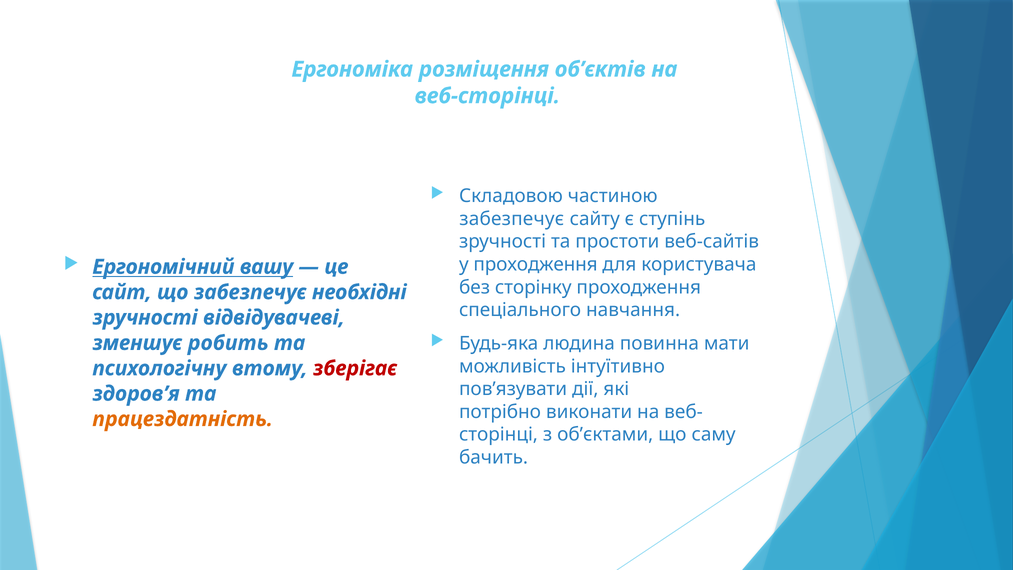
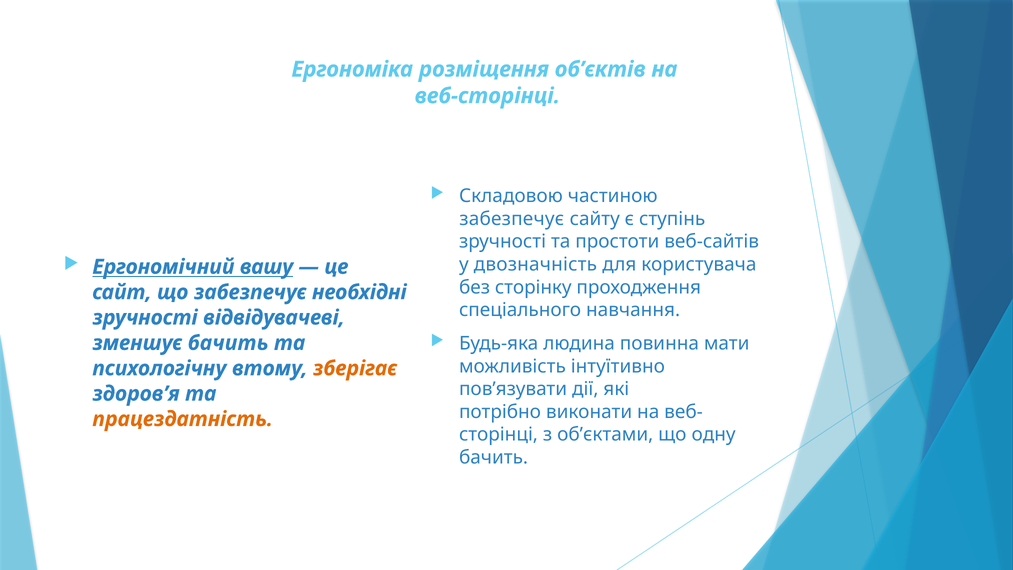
у проходження: проходження -> двозначність (535, 264)
зменшує робить: робить -> бачить (228, 343)
зберігає colour: red -> orange (355, 368)
саму: саму -> одну (714, 435)
